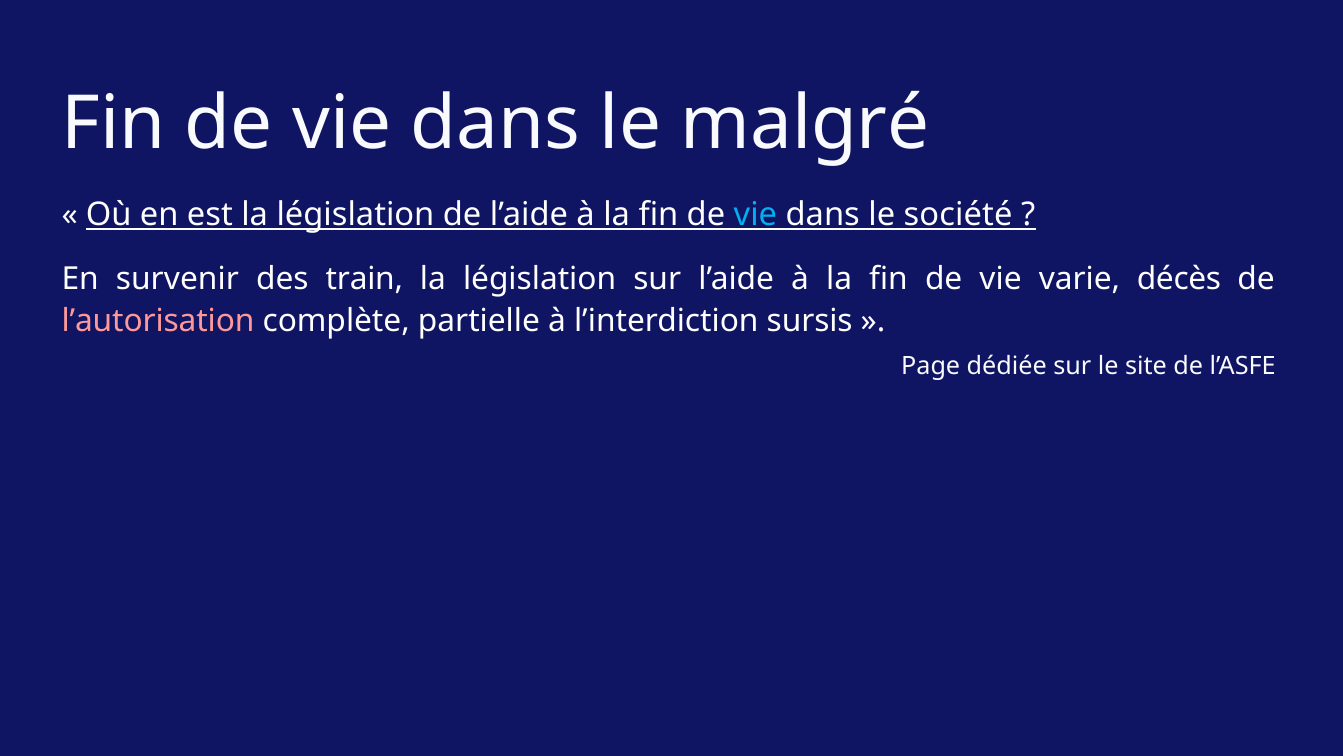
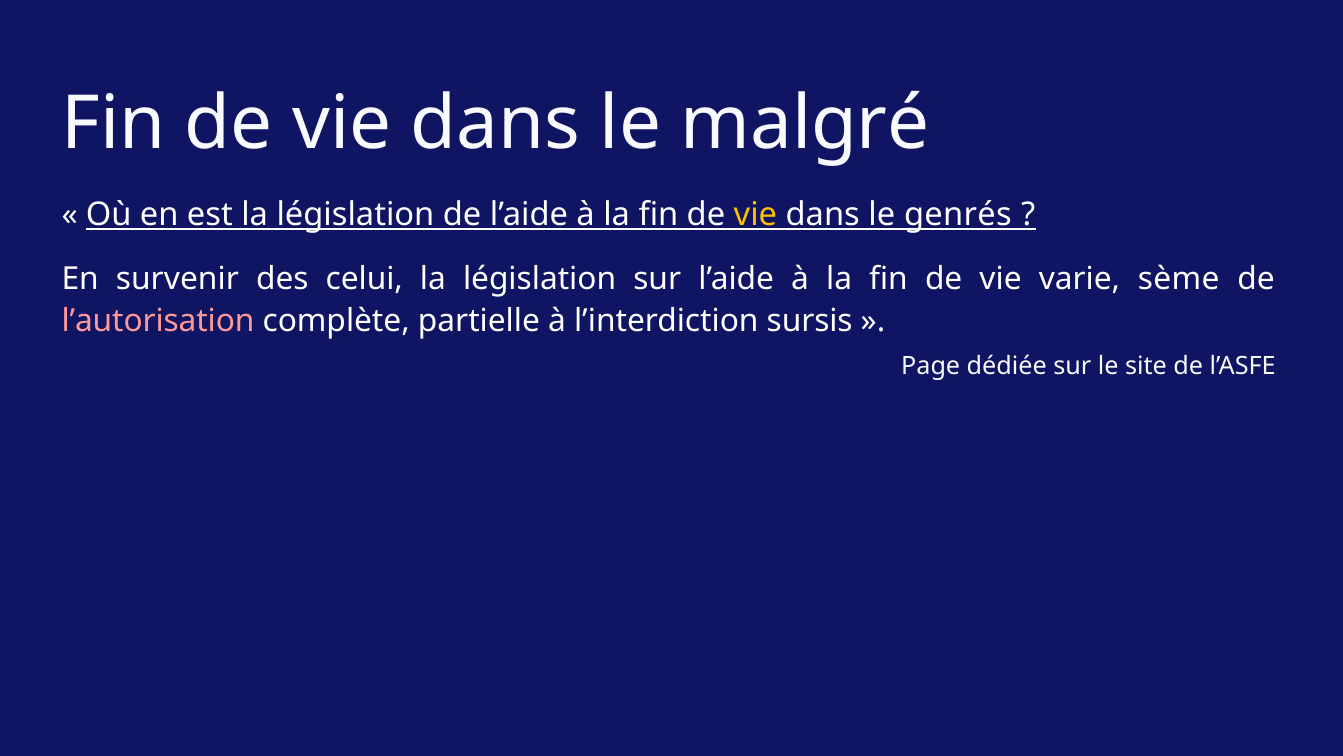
vie colour: light blue -> yellow (755, 214)
société: société -> genrés (958, 214)
train: train -> celui (364, 279)
décès: décès -> sème (1179, 279)
